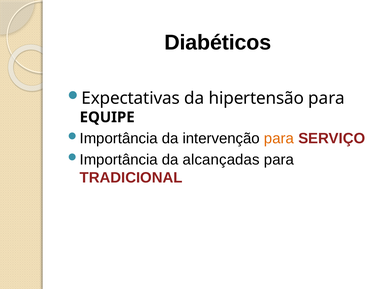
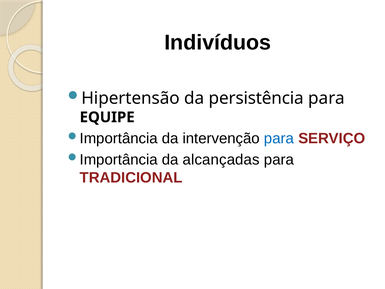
Diabéticos: Diabéticos -> Indivíduos (218, 43)
Expectativas: Expectativas -> Hipertensão (131, 98)
hipertensão: hipertensão -> persistência (256, 98)
para colour: orange -> blue (279, 138)
